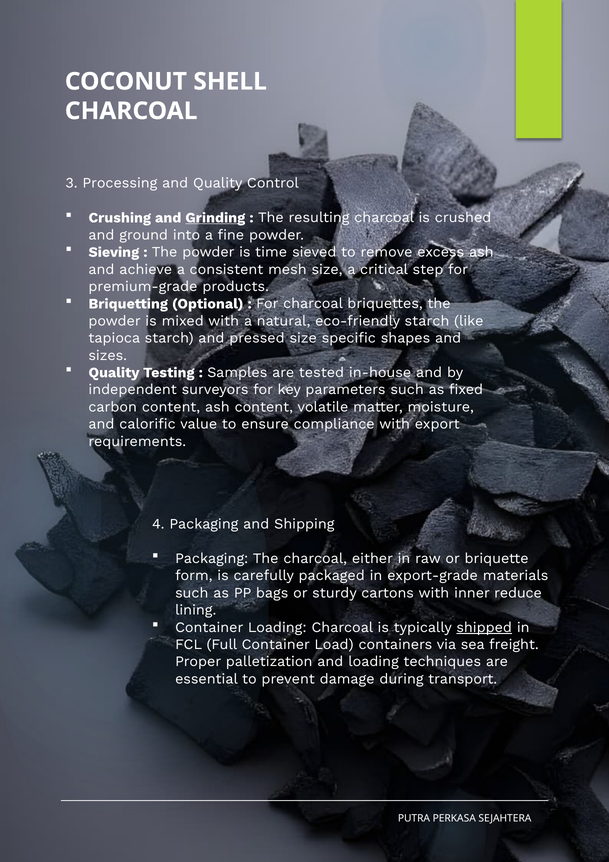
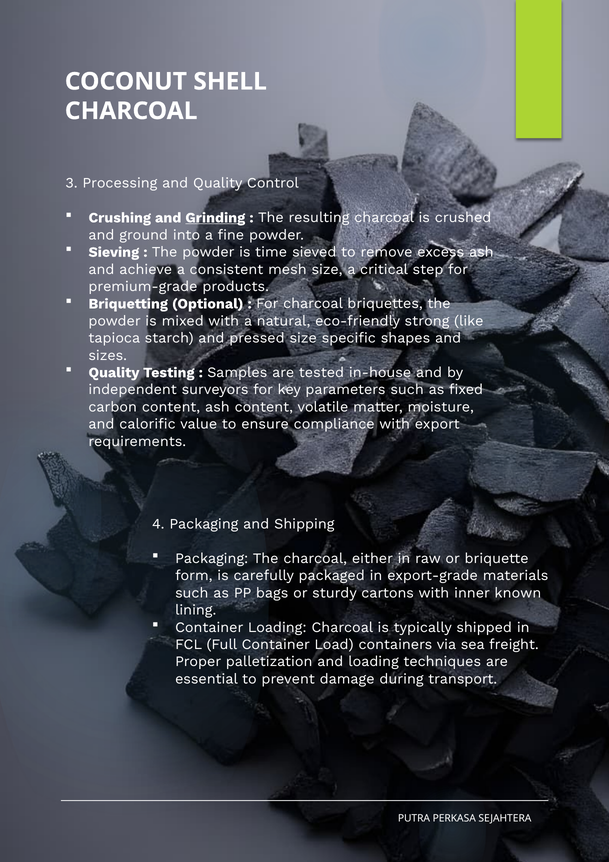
eco-friendly starch: starch -> strong (427, 321)
reduce: reduce -> known (518, 593)
shipped underline: present -> none (484, 627)
